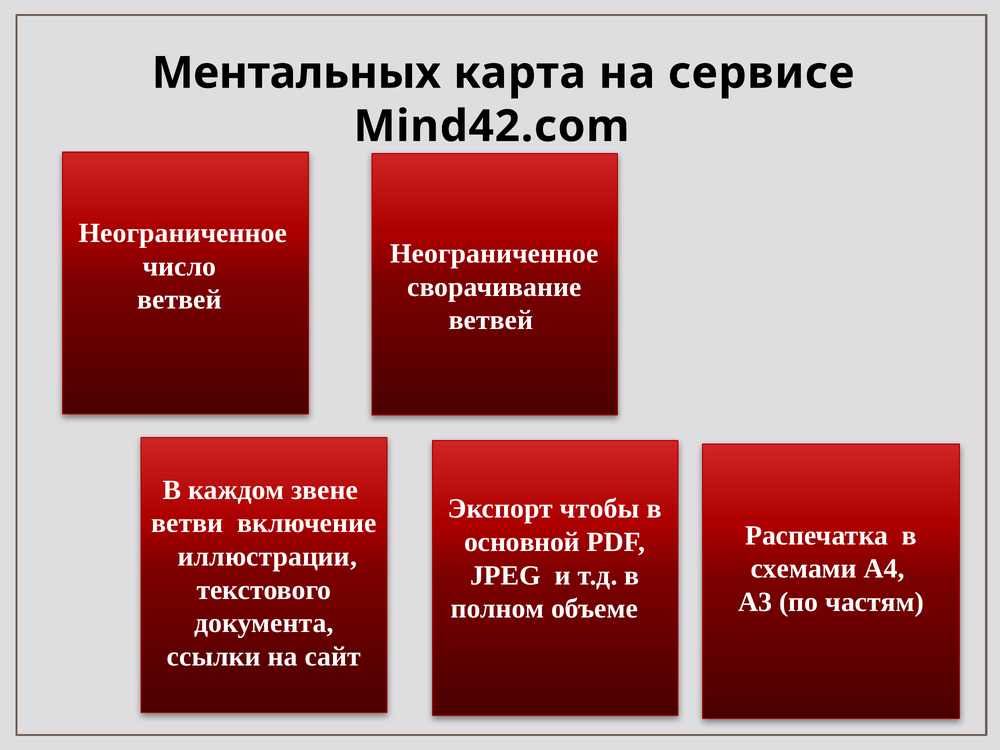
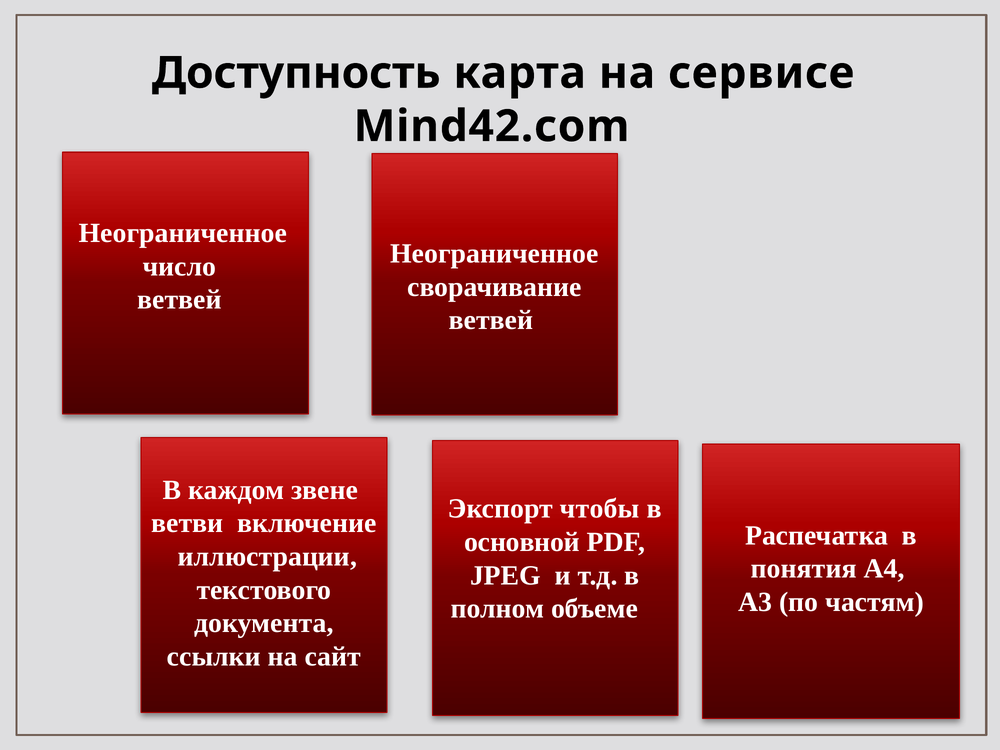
Ментальных: Ментальных -> Доступность (296, 73)
схемами: схемами -> понятия (804, 569)
